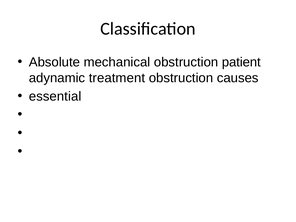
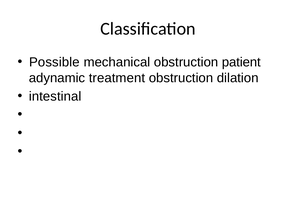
Absolute: Absolute -> Possible (54, 62)
causes: causes -> dilation (238, 78)
essential: essential -> intestinal (55, 96)
